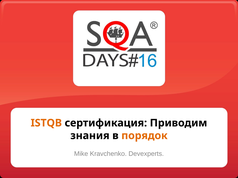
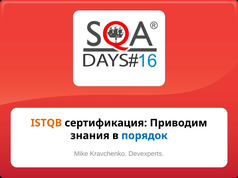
порядок colour: orange -> blue (144, 136)
